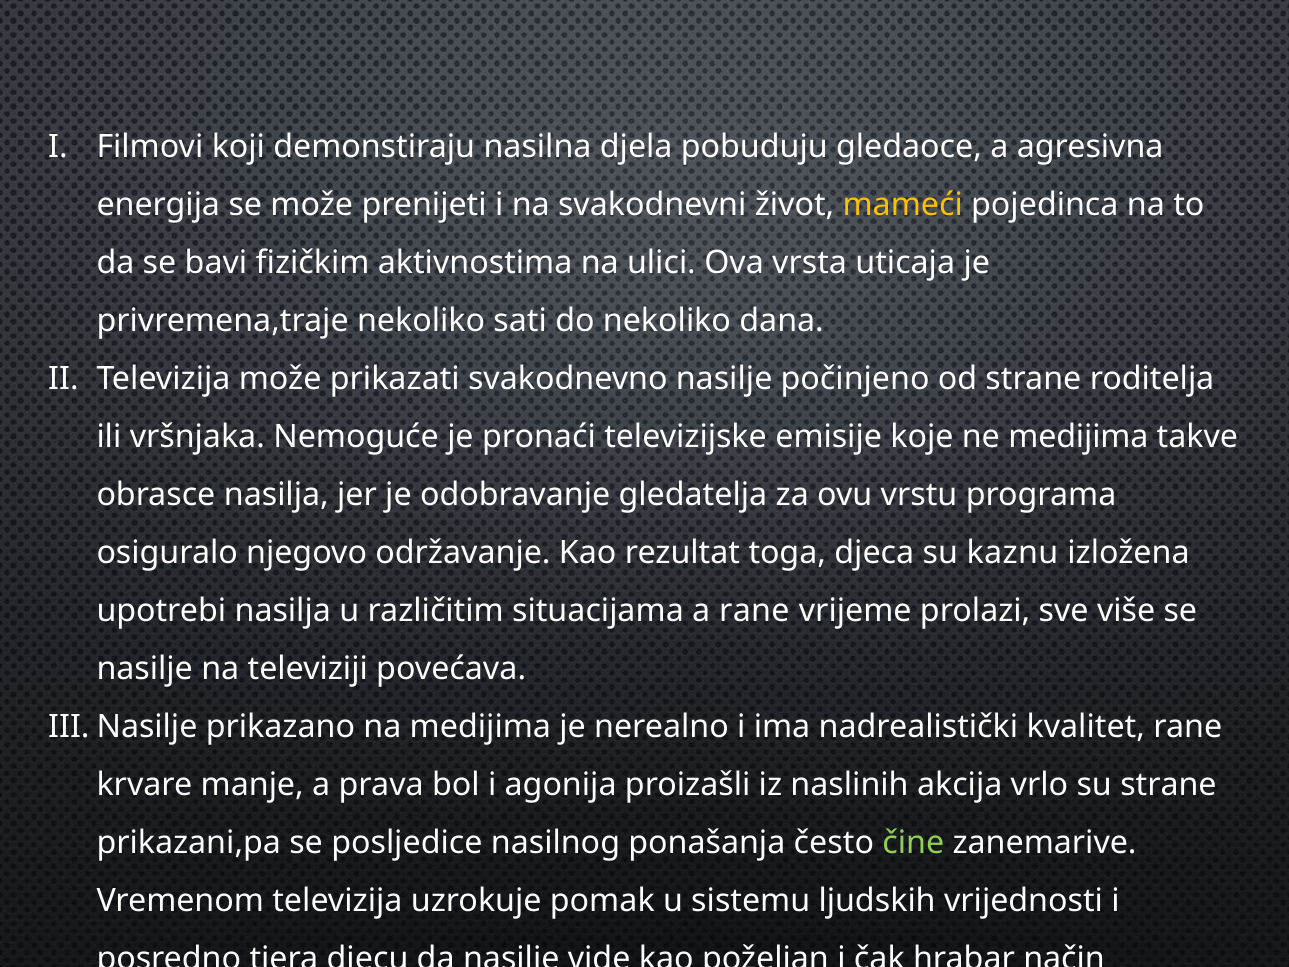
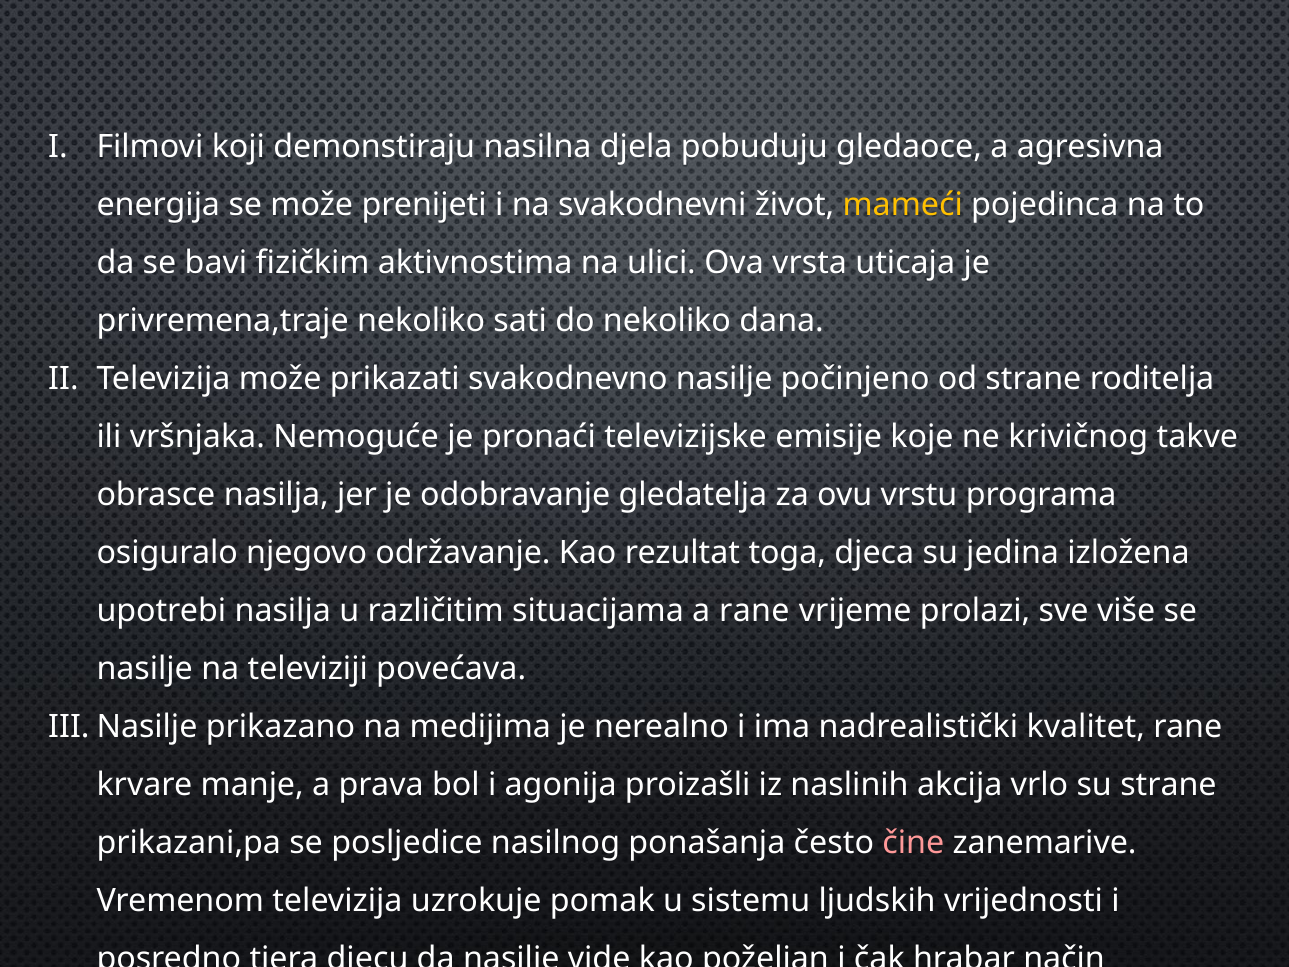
ne medijima: medijima -> krivičnog (1078, 436)
kaznu: kaznu -> jedina (1013, 552)
čine colour: light green -> pink (913, 842)
